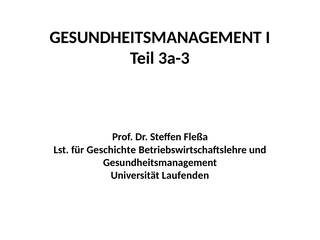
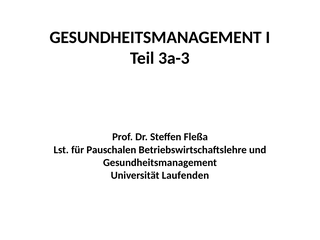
Geschichte: Geschichte -> Pauschalen (111, 150)
